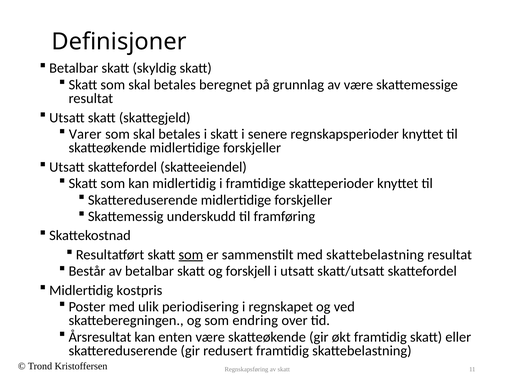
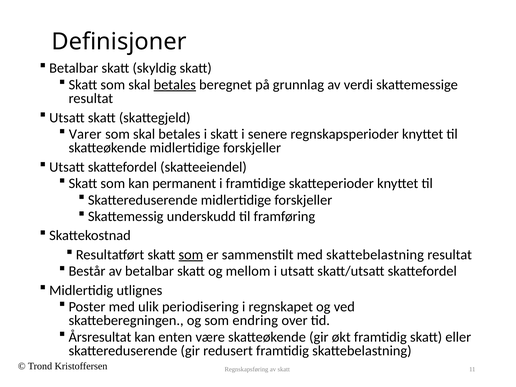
betales underline: none -> present (175, 85)
av være: være -> verdi (358, 85)
kan midlertidig: midlertidig -> permanent (184, 183)
forskjell: forskjell -> mellom (248, 271)
kostpris: kostpris -> utlignes (139, 290)
